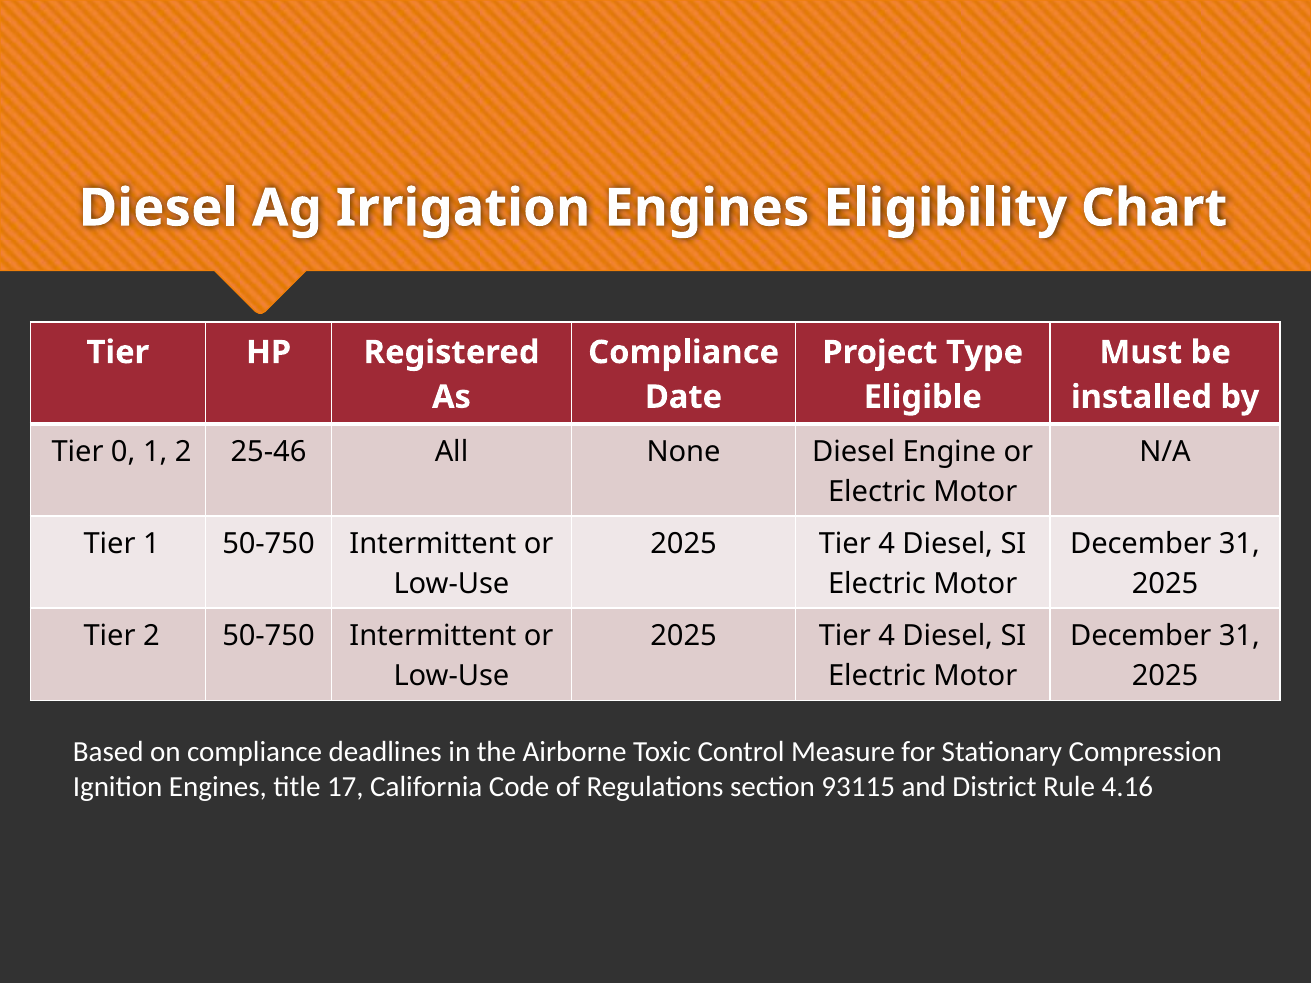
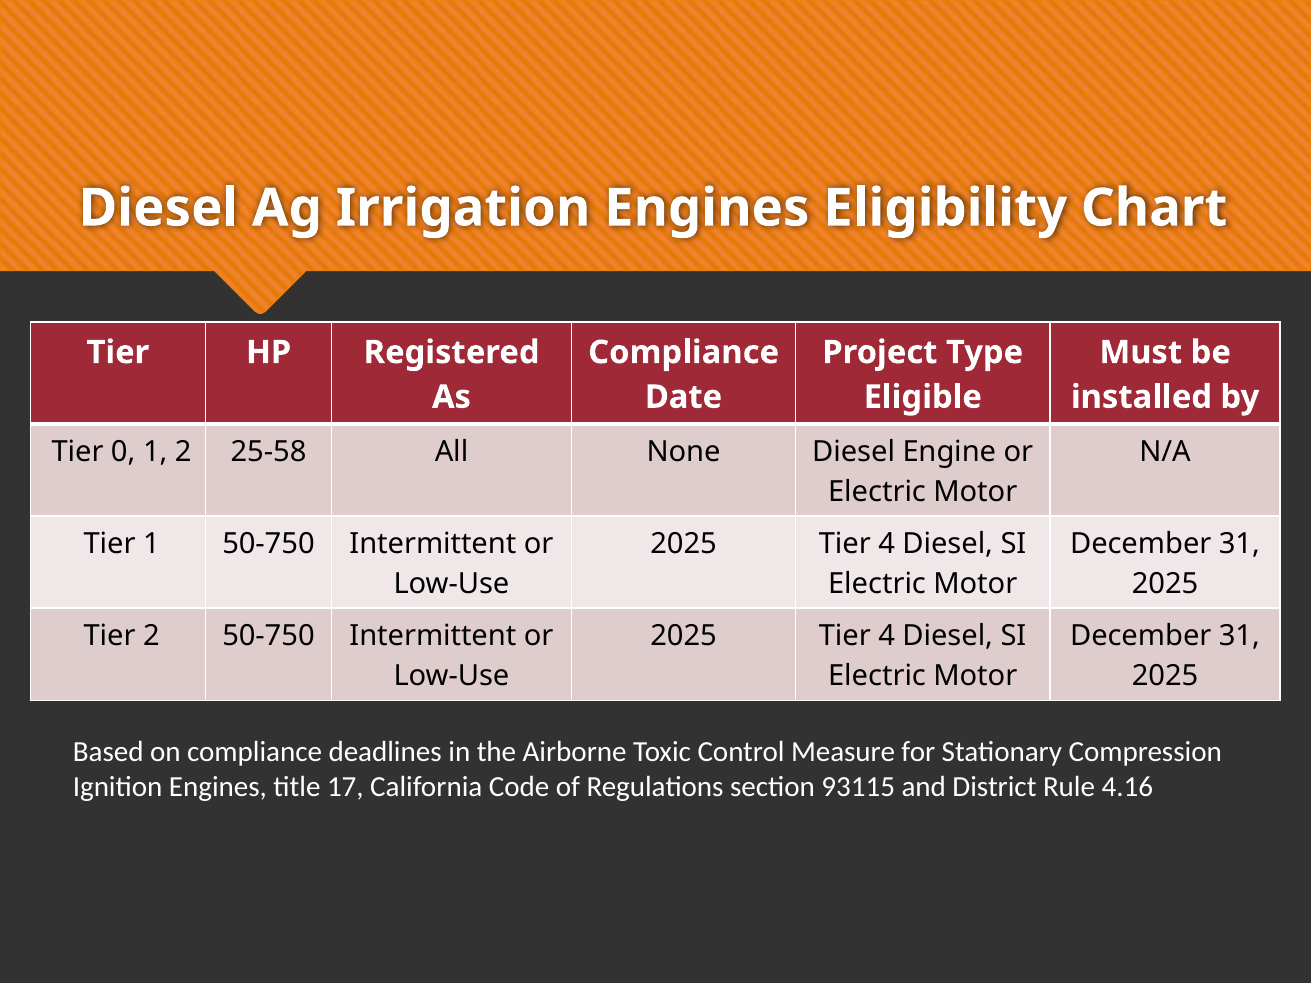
25-46: 25-46 -> 25-58 (269, 452)
